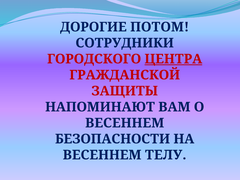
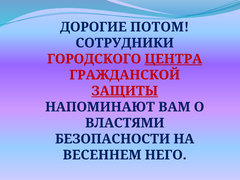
ЗАЩИТЫ underline: none -> present (125, 91)
ВЕСЕННЕМ: ВЕСЕННЕМ -> ВЛАСТЯМИ (125, 123)
ТЕЛУ: ТЕЛУ -> НЕГО (166, 155)
